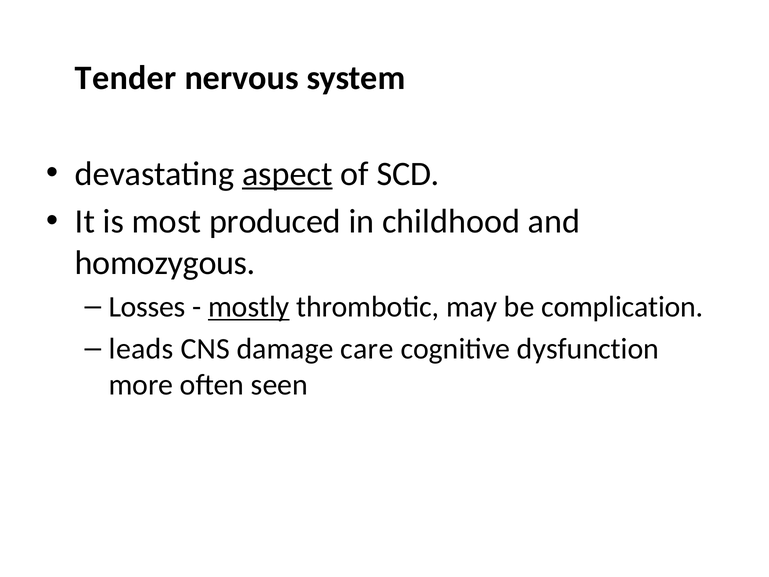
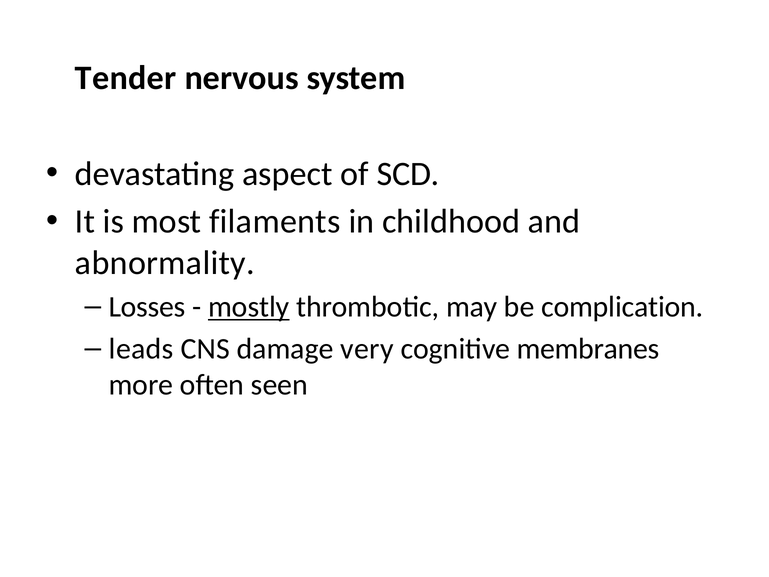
aspect underline: present -> none (287, 174)
produced: produced -> filaments (275, 222)
homozygous: homozygous -> abnormality (165, 263)
care: care -> very (367, 349)
dysfunction: dysfunction -> membranes (588, 349)
